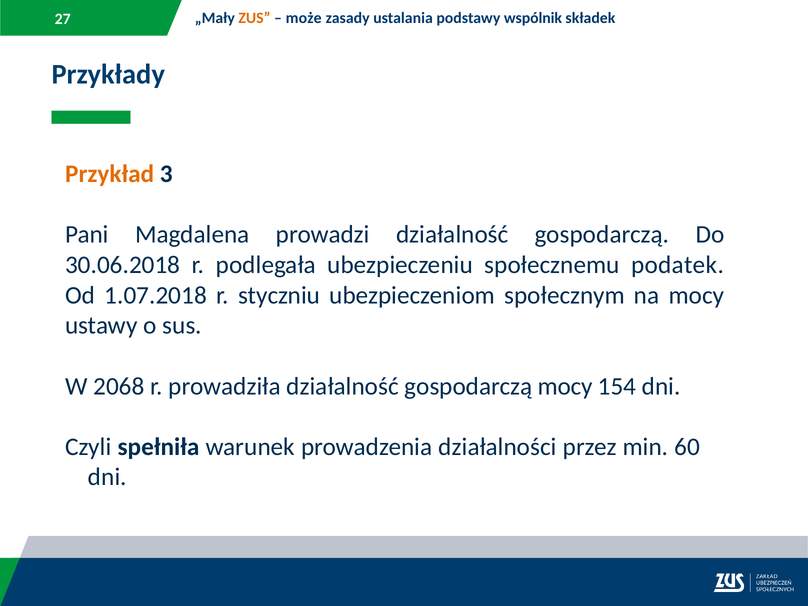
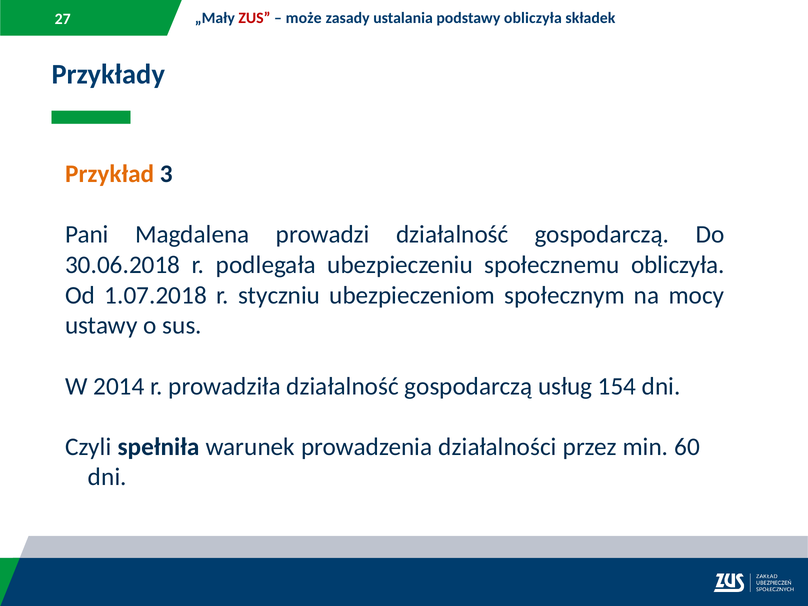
ZUS colour: orange -> red (254, 18)
podstawy wspólnik: wspólnik -> obliczyła (533, 18)
społecznemu podatek: podatek -> obliczyła (678, 265)
2068: 2068 -> 2014 (119, 386)
gospodarczą mocy: mocy -> usług (565, 386)
